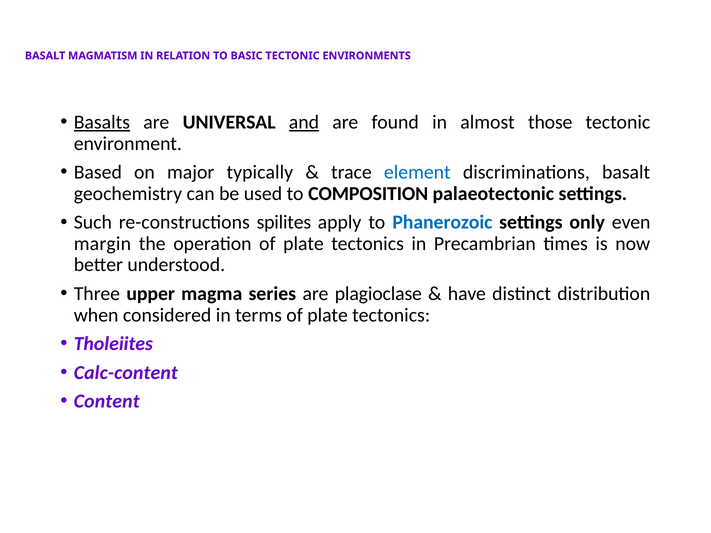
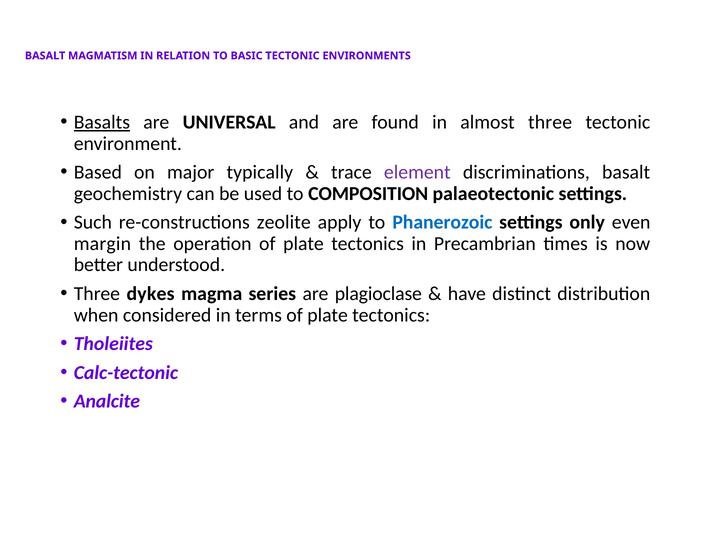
and underline: present -> none (304, 122)
almost those: those -> three (550, 122)
element colour: blue -> purple (417, 172)
spilites: spilites -> zeolite (284, 222)
upper: upper -> dykes (151, 294)
Calc-content: Calc-content -> Calc-tectonic (126, 373)
Content: Content -> Analcite (107, 401)
